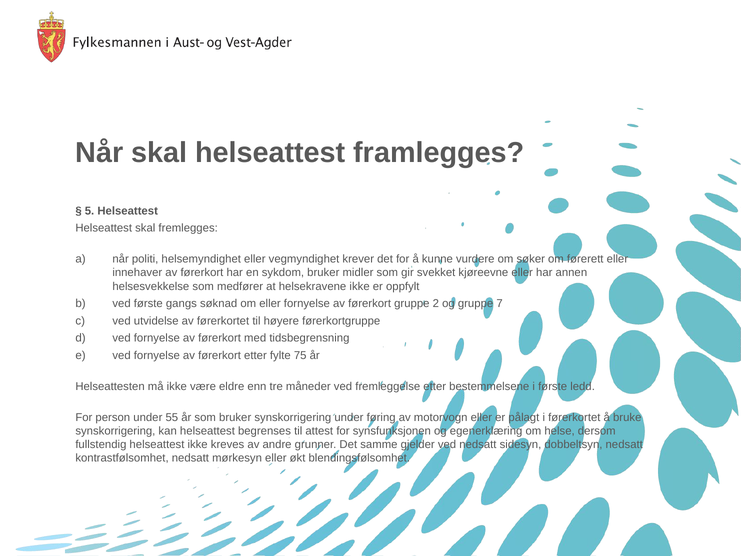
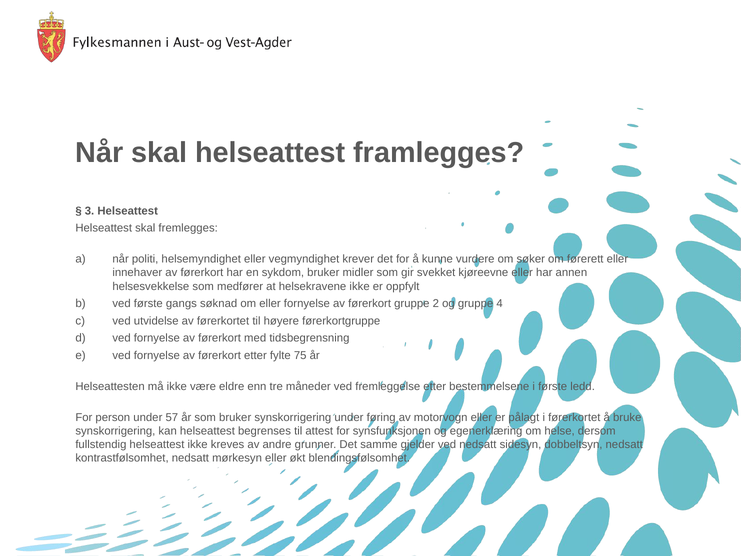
5: 5 -> 3 (89, 211)
7: 7 -> 4 (500, 303)
55: 55 -> 57 (172, 417)
